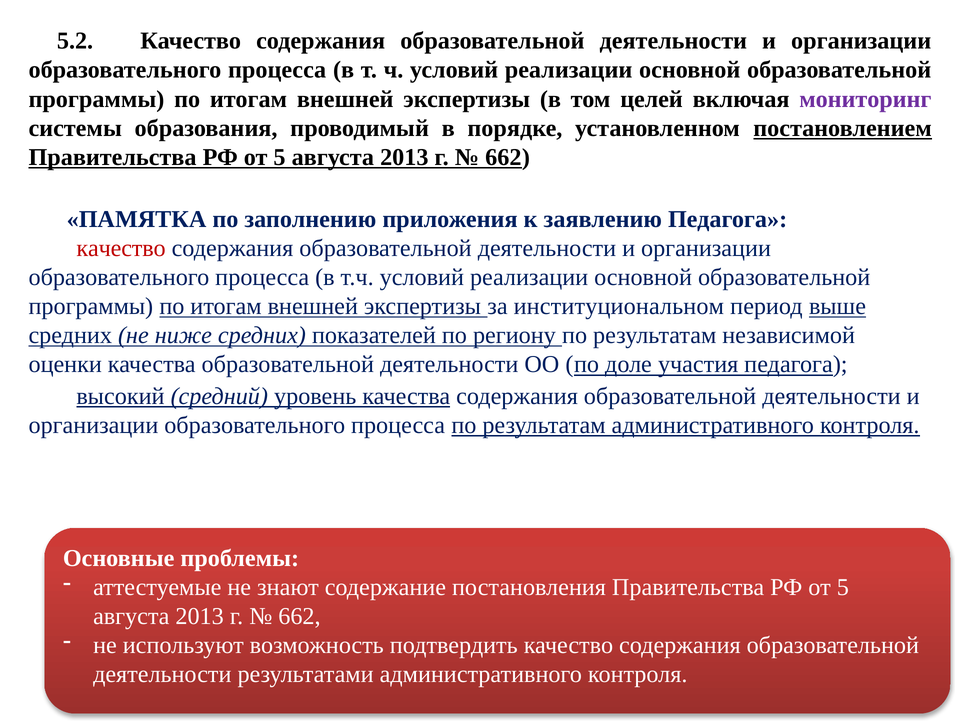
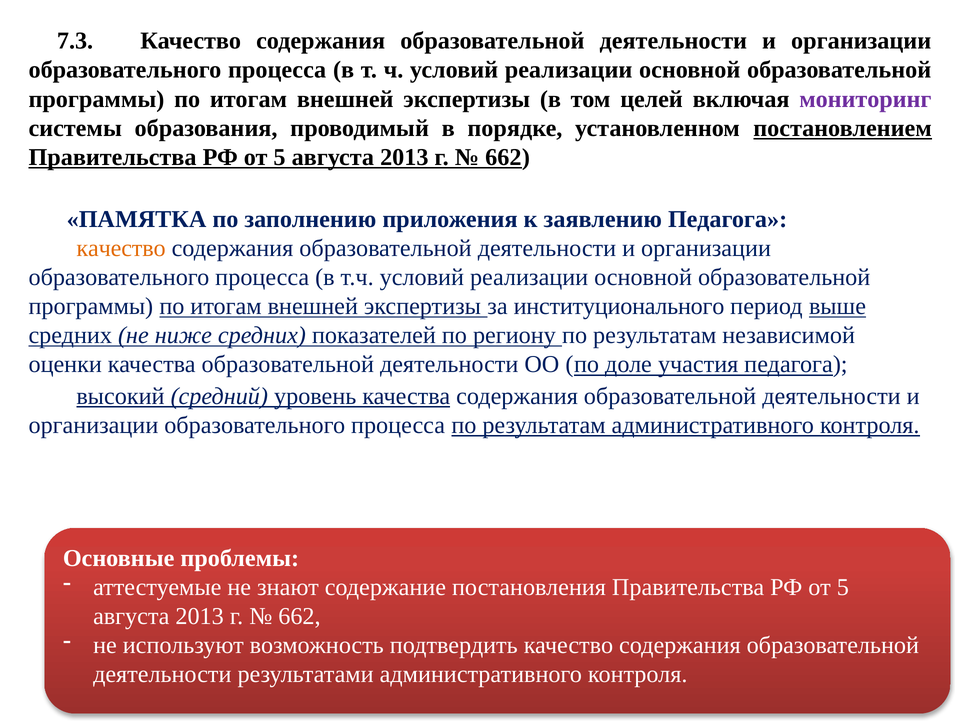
5.2: 5.2 -> 7.3 (75, 41)
качество colour: red -> orange (121, 248)
институциональном: институциональном -> институционального (619, 306)
